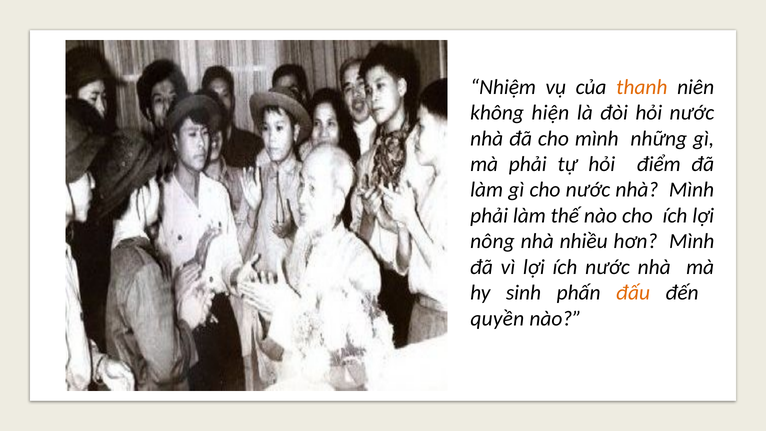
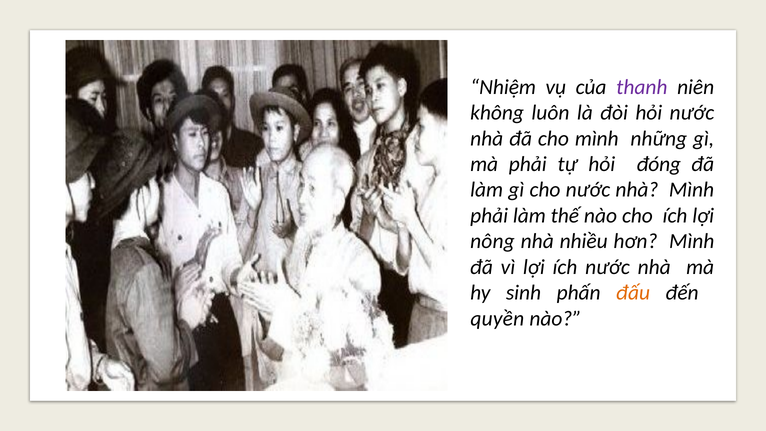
thanh colour: orange -> purple (642, 87)
hiện: hiện -> luôn (550, 113)
điểm: điểm -> đóng (659, 164)
